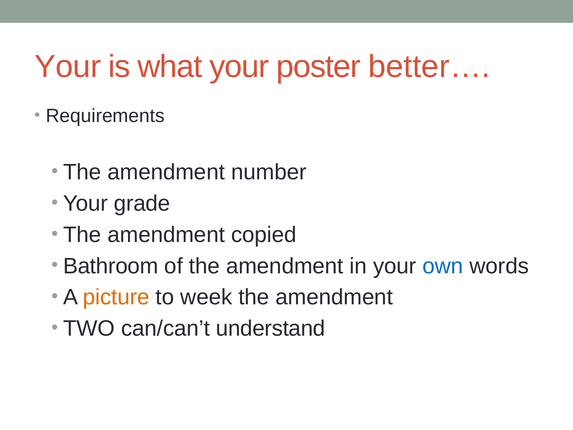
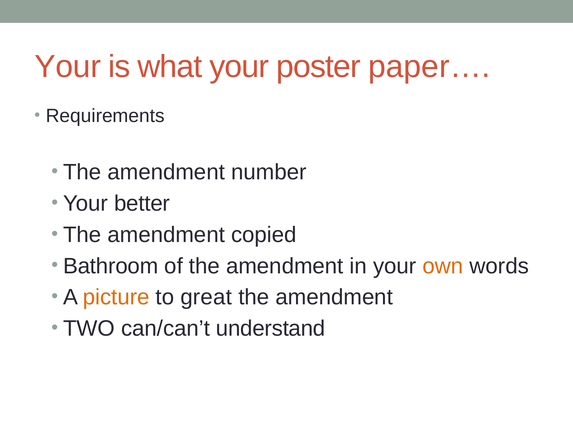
better…: better… -> paper… (429, 67)
grade: grade -> better (142, 203)
own colour: blue -> orange (443, 266)
week: week -> great (206, 297)
